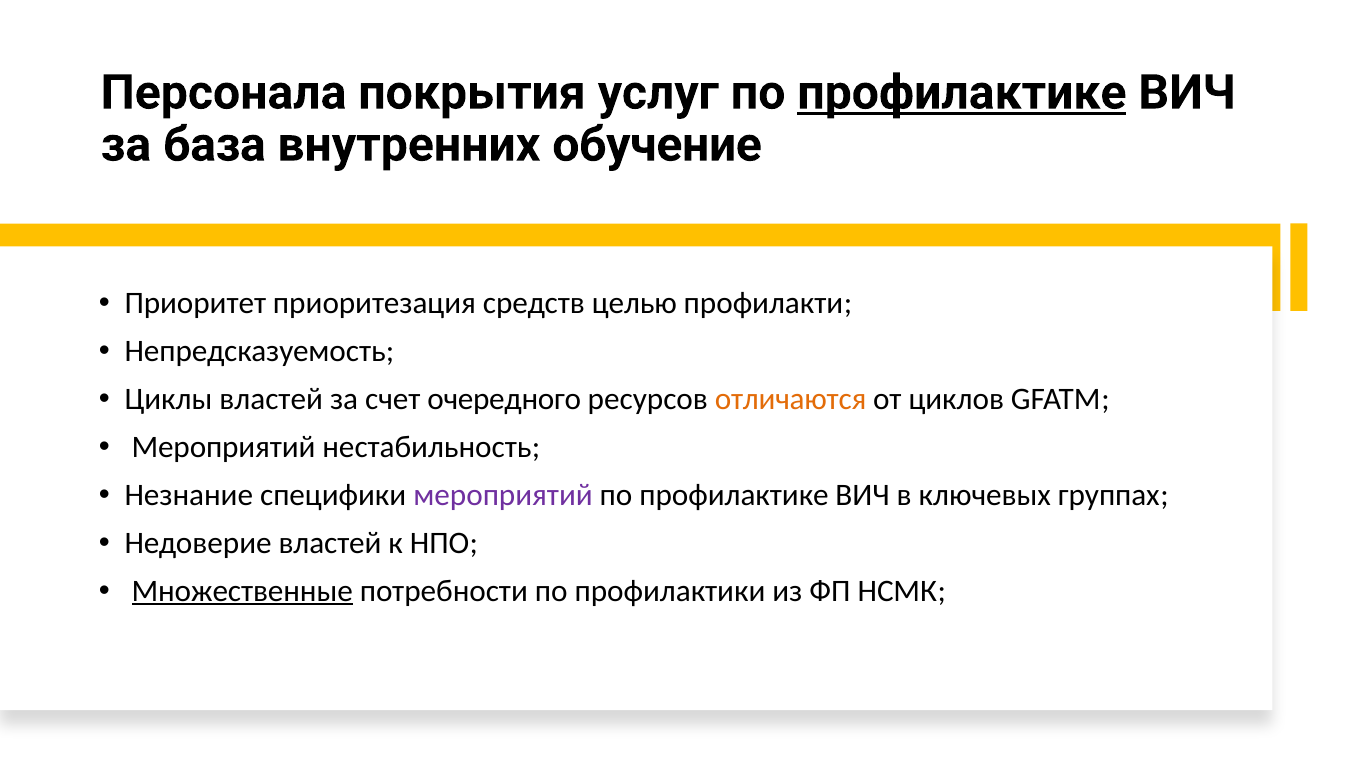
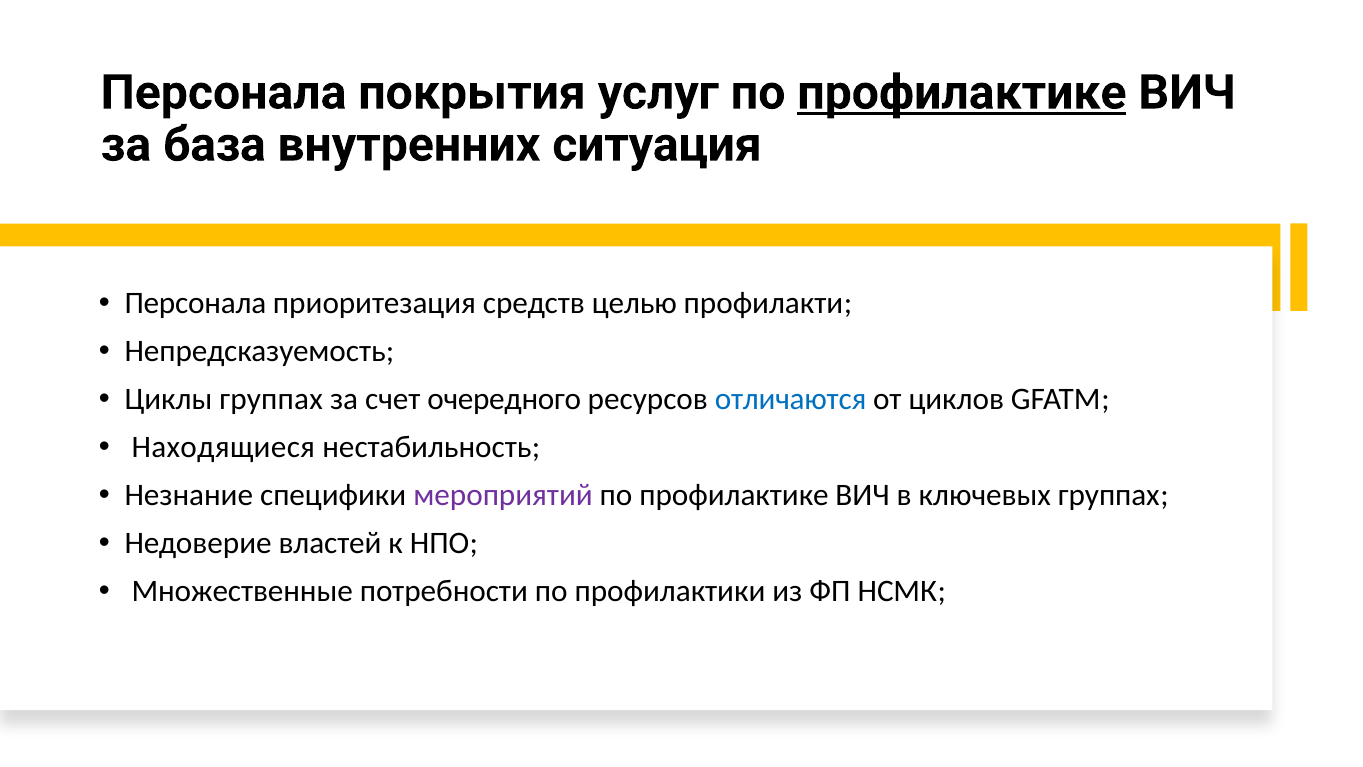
обучение: обучение -> ситуация (657, 145)
Приоритет: Приоритет -> Персонала (195, 303)
Циклы властей: властей -> группах (271, 399)
отличаются colour: orange -> blue (791, 399)
Мероприятий: Мероприятий -> Находящиеся (223, 447)
Множественные underline: present -> none (242, 591)
